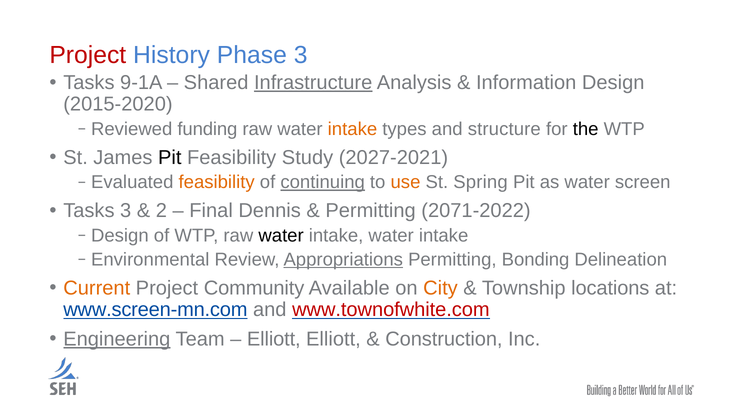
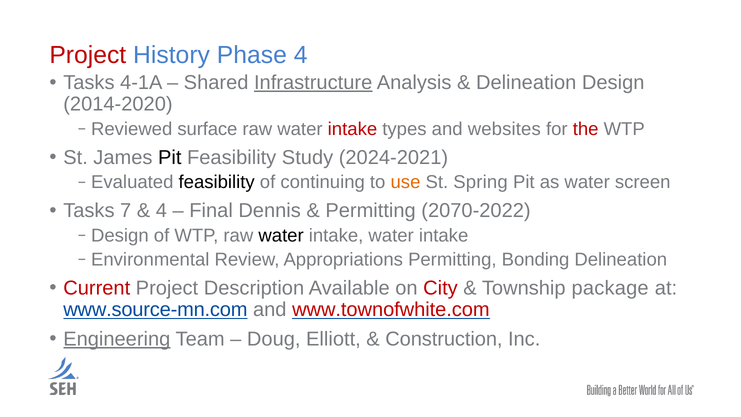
Phase 3: 3 -> 4 (301, 55)
9-1A: 9-1A -> 4-1A (141, 83)
Information: Information -> Delineation (526, 83)
2015-2020: 2015-2020 -> 2014-2020 (118, 104)
funding: funding -> surface (207, 129)
intake colour: orange -> red (352, 129)
structure: structure -> websites (504, 129)
the colour: black -> red (586, 129)
2027-2021: 2027-2021 -> 2024-2021 (393, 158)
feasibility colour: orange -> black (217, 182)
continuing underline: present -> none (323, 182)
Tasks 3: 3 -> 7 (126, 211)
2: 2 -> 4 (161, 211)
2071-2022: 2071-2022 -> 2070-2022 (476, 211)
Appropriations underline: present -> none (343, 259)
Current colour: orange -> red (97, 288)
Community: Community -> Description (254, 288)
City colour: orange -> red (440, 288)
locations: locations -> package (610, 288)
www.screen-mn.com: www.screen-mn.com -> www.source-mn.com (155, 309)
Elliott: Elliott -> Doug (274, 339)
